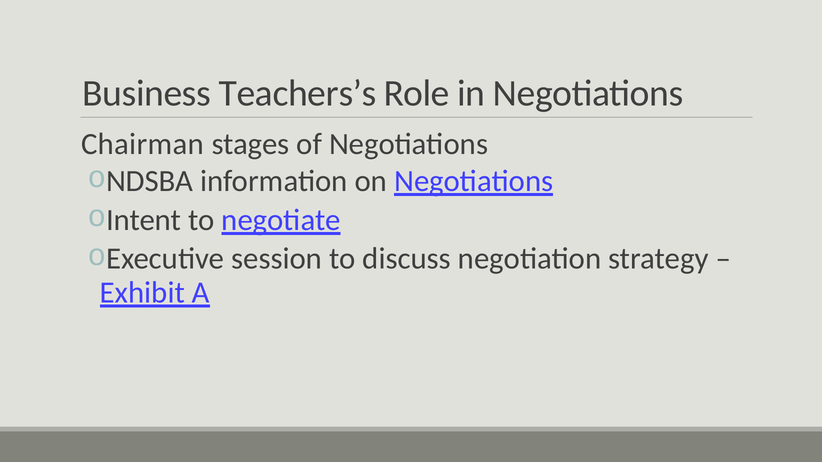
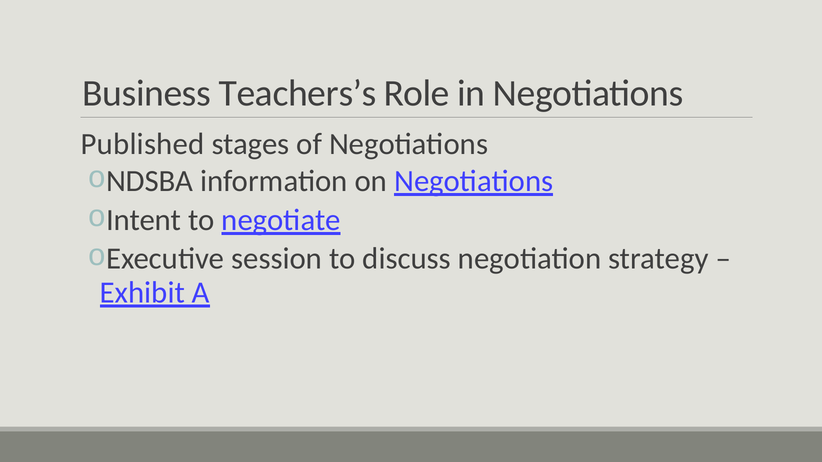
Chairman: Chairman -> Published (143, 144)
